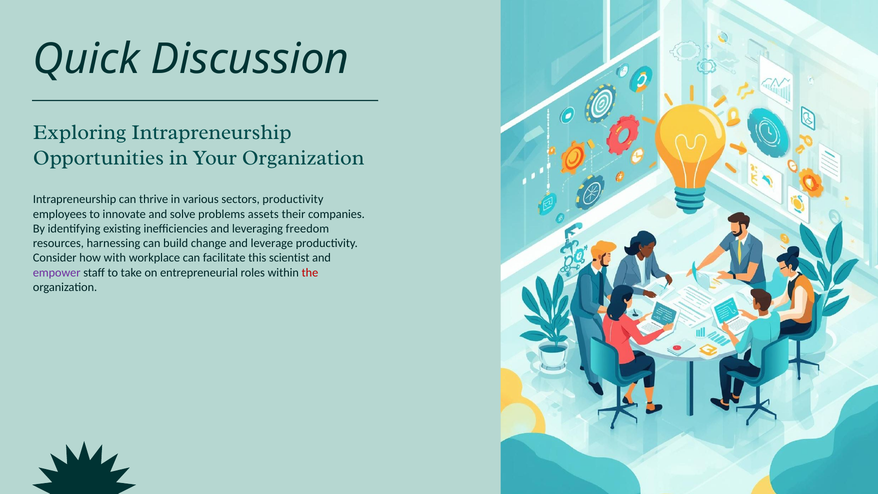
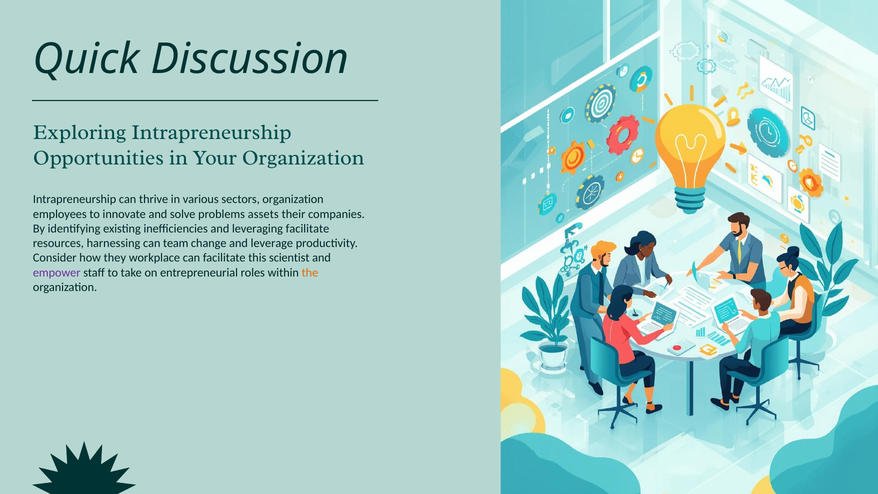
sectors productivity: productivity -> organization (293, 199)
leveraging freedom: freedom -> facilitate (307, 229)
build: build -> team (176, 243)
with: with -> they (115, 258)
the colour: red -> orange (310, 273)
